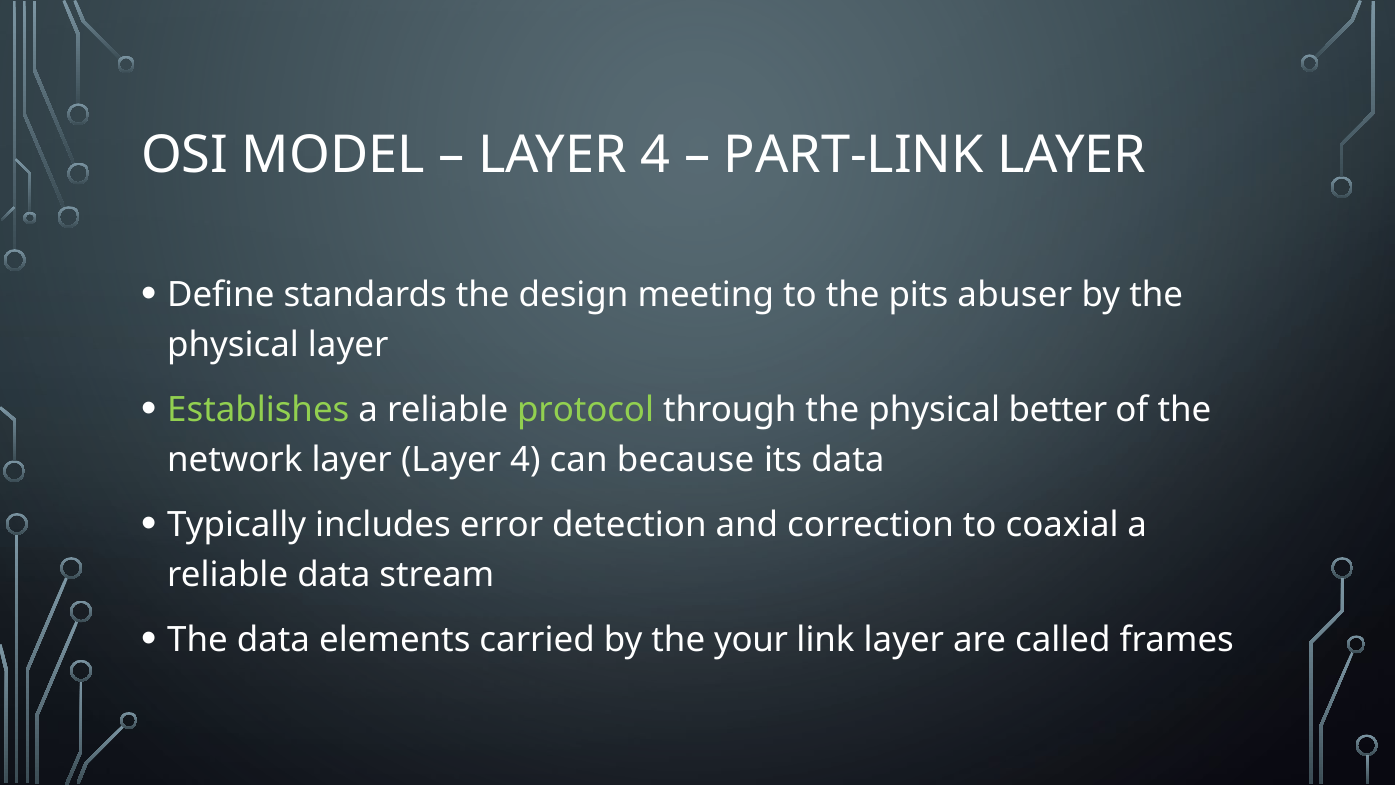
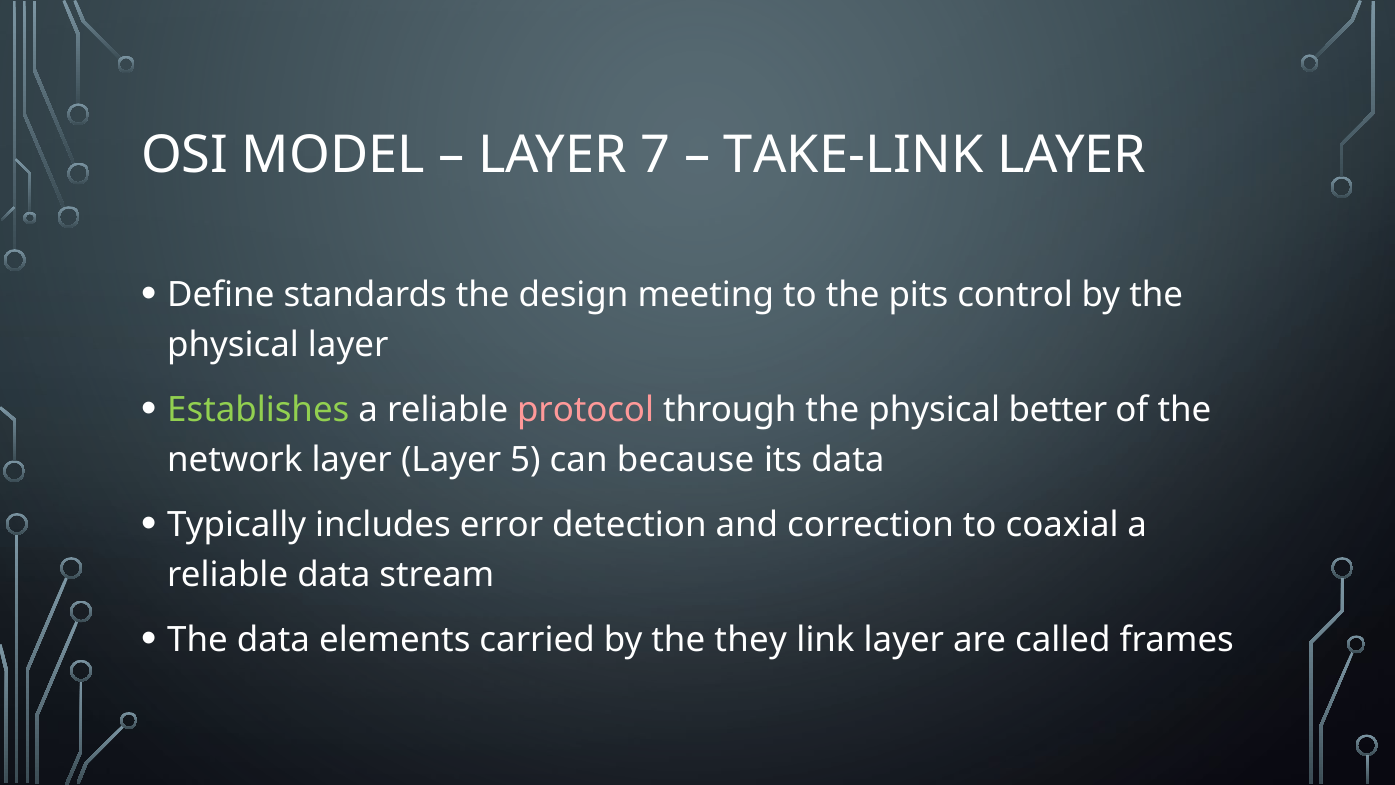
4: 4 -> 7 (656, 155)
PART-LINK: PART-LINK -> TAKE-LINK (854, 155)
abuser: abuser -> control (1015, 294)
protocol colour: light green -> pink (586, 409)
layer Layer 4: 4 -> 5 (525, 460)
your: your -> they (751, 639)
